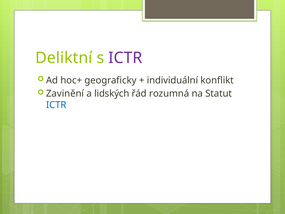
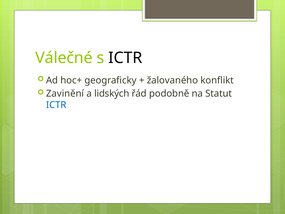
Deliktní: Deliktní -> Válečné (64, 58)
ICTR colour: purple -> black (125, 58)
individuální: individuální -> žalovaného (172, 80)
rozumná: rozumná -> podobně (169, 94)
